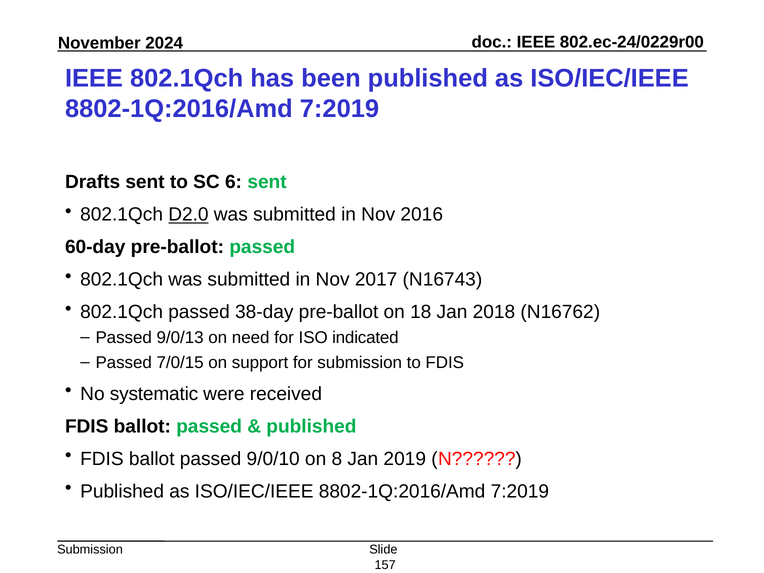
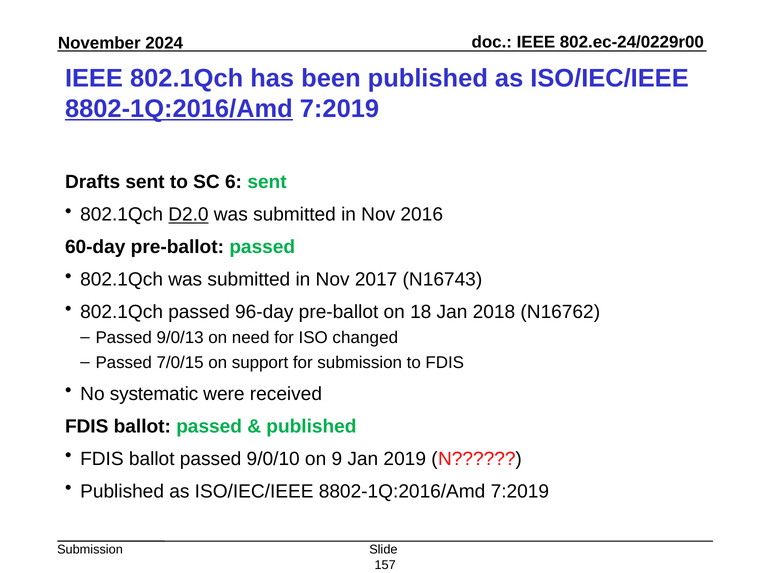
8802-1Q:2016/Amd underline: none -> present (179, 109)
38-day: 38-day -> 96-day (264, 312)
indicated: indicated -> changed (365, 338)
8: 8 -> 9 (337, 459)
